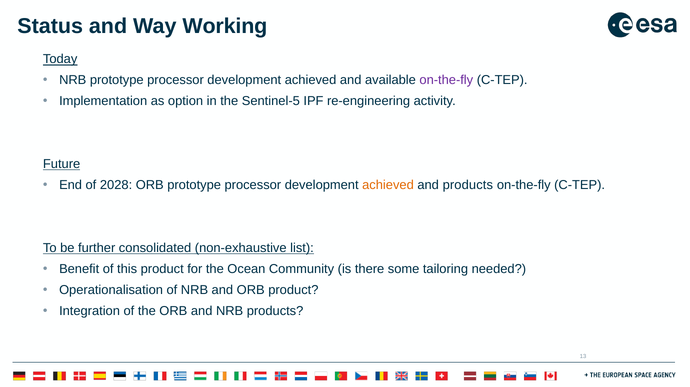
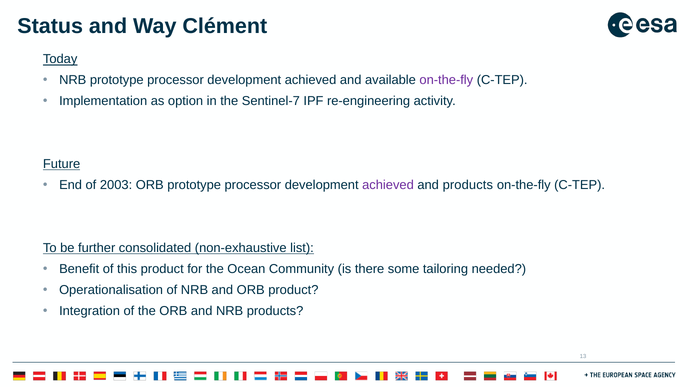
Working: Working -> Clément (225, 26)
Sentinel-5: Sentinel-5 -> Sentinel-7 (271, 101)
2028: 2028 -> 2003 (116, 185)
achieved colour: orange -> purple (388, 185)
